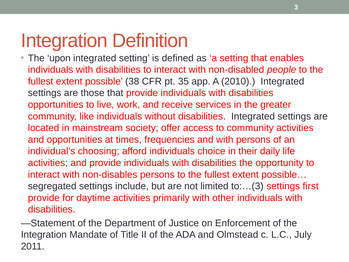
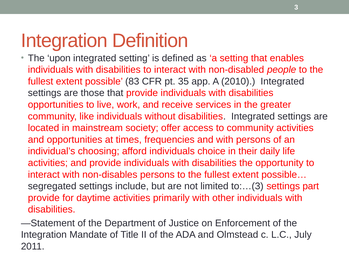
38: 38 -> 83 (132, 81)
first: first -> part (311, 186)
